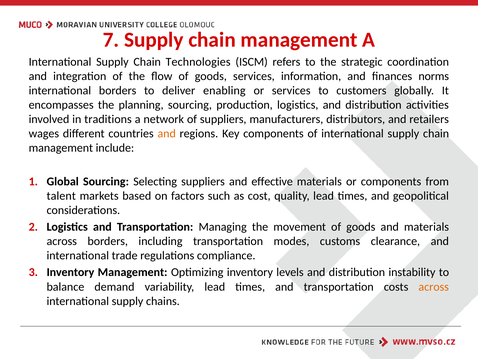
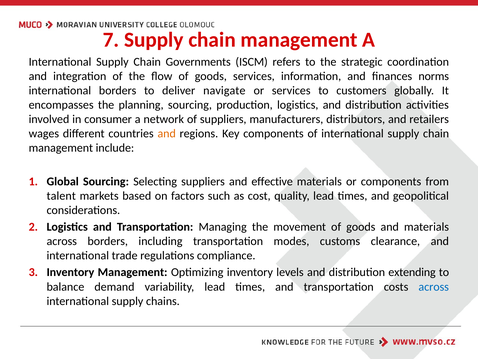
Technologies: Technologies -> Governments (198, 62)
enabling: enabling -> navigate (224, 90)
traditions: traditions -> consumer (108, 119)
instability: instability -> extending (412, 272)
across colour: orange -> blue (434, 286)
